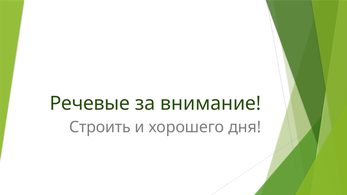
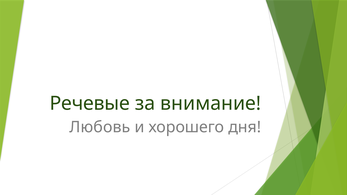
Строить: Строить -> Любовь (100, 127)
